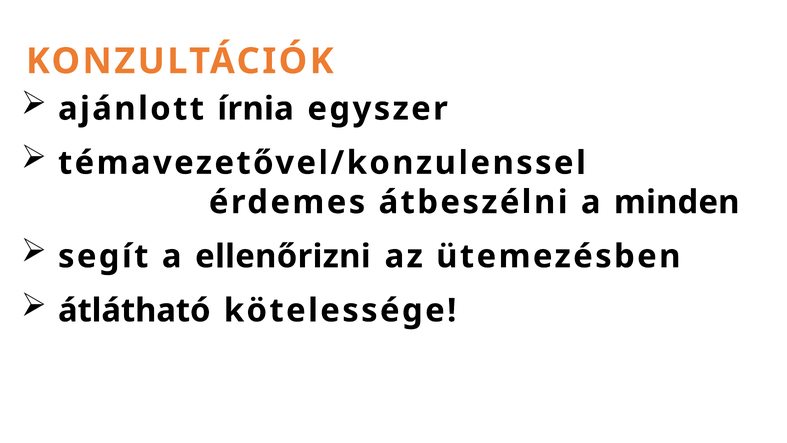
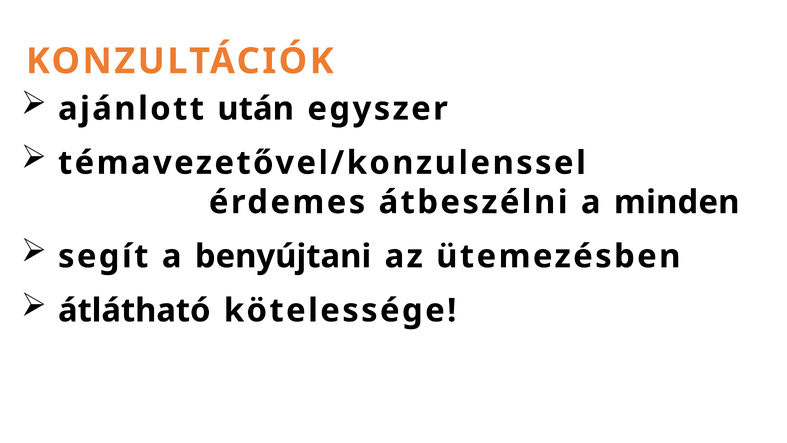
írnia: írnia -> után (256, 109)
ellenőrizni: ellenőrizni -> benyújtani (283, 256)
